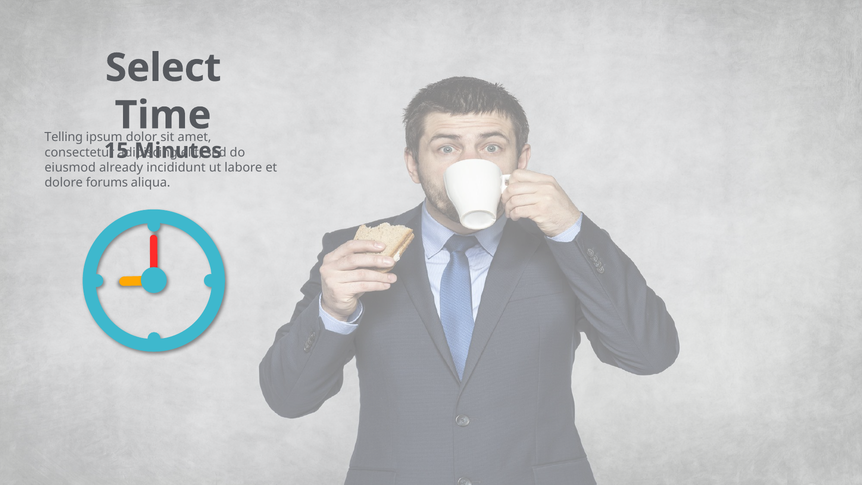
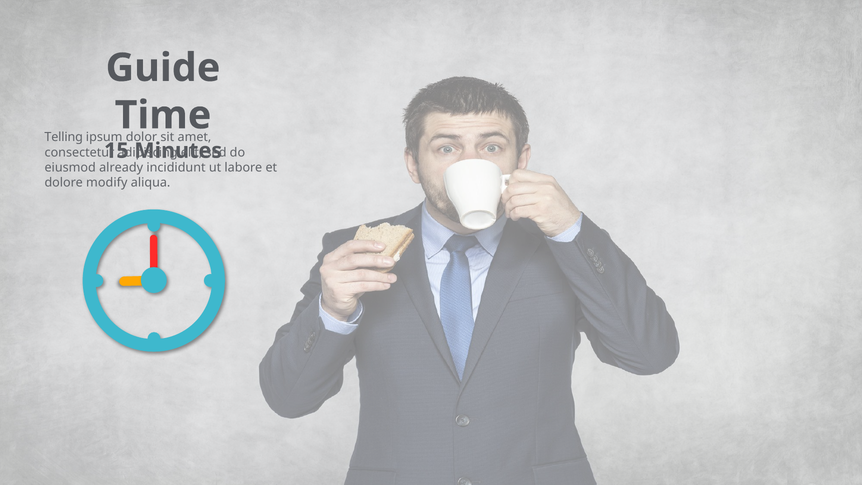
Select: Select -> Guide (163, 68)
forums: forums -> modify (107, 183)
